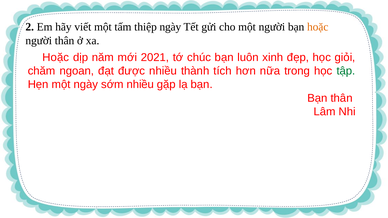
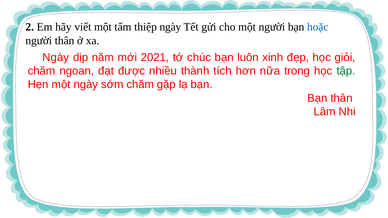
hoặc colour: orange -> blue (318, 27)
Hoặc: Hoặc -> Ngày (56, 57)
sớm nhiều: nhiều -> chăm (140, 85)
